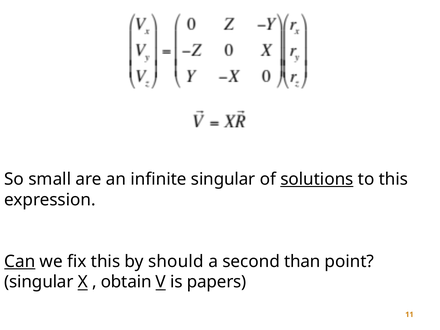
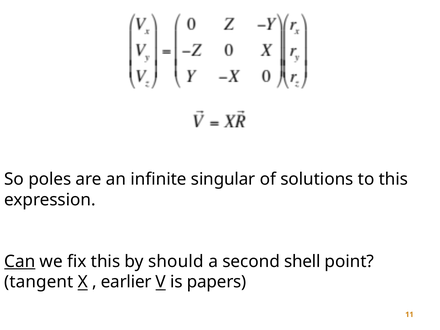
small: small -> poles (50, 179)
solutions underline: present -> none (317, 179)
than: than -> shell (302, 261)
singular: singular -> tangent (39, 282)
obtain: obtain -> earlier (126, 282)
